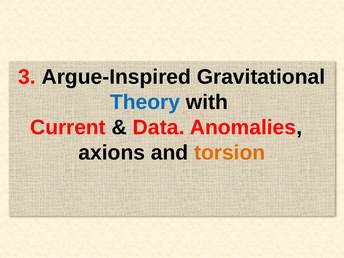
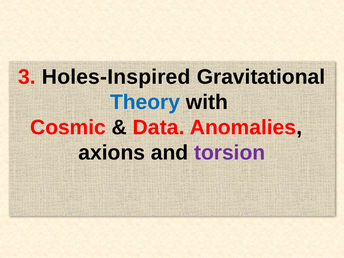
Argue-Inspired: Argue-Inspired -> Holes-Inspired (116, 77)
Current: Current -> Cosmic (68, 127)
torsion colour: orange -> purple (230, 153)
